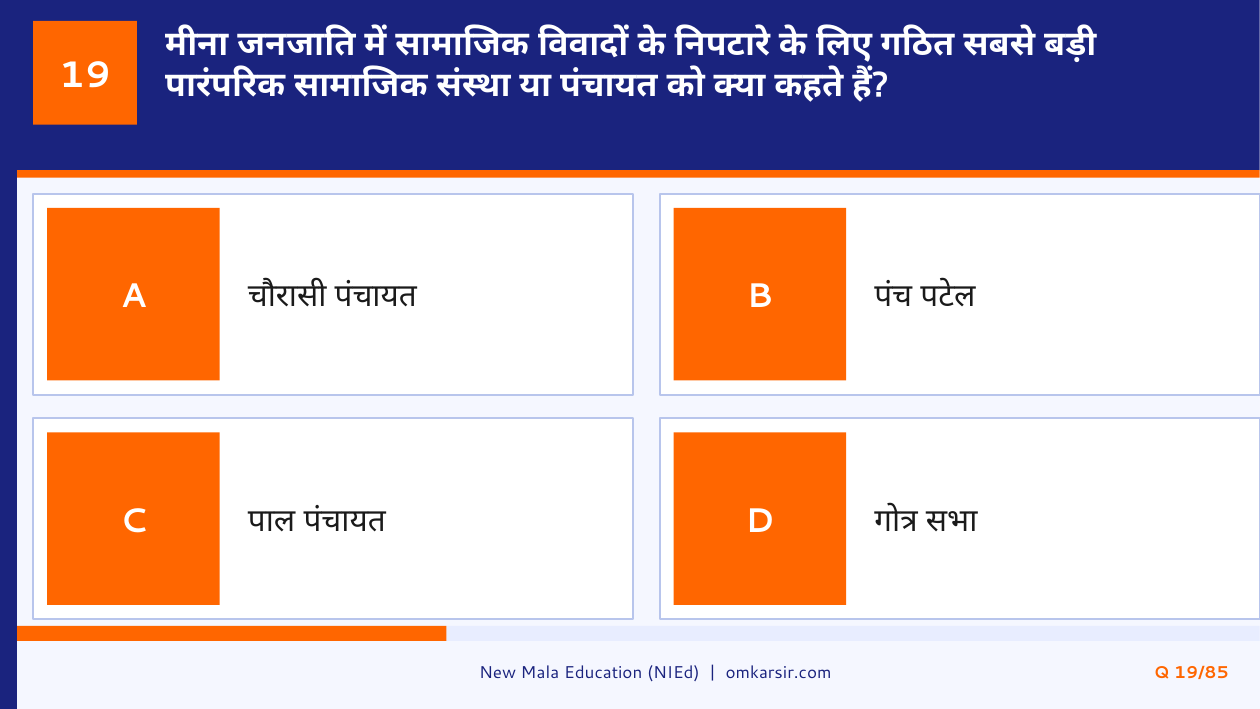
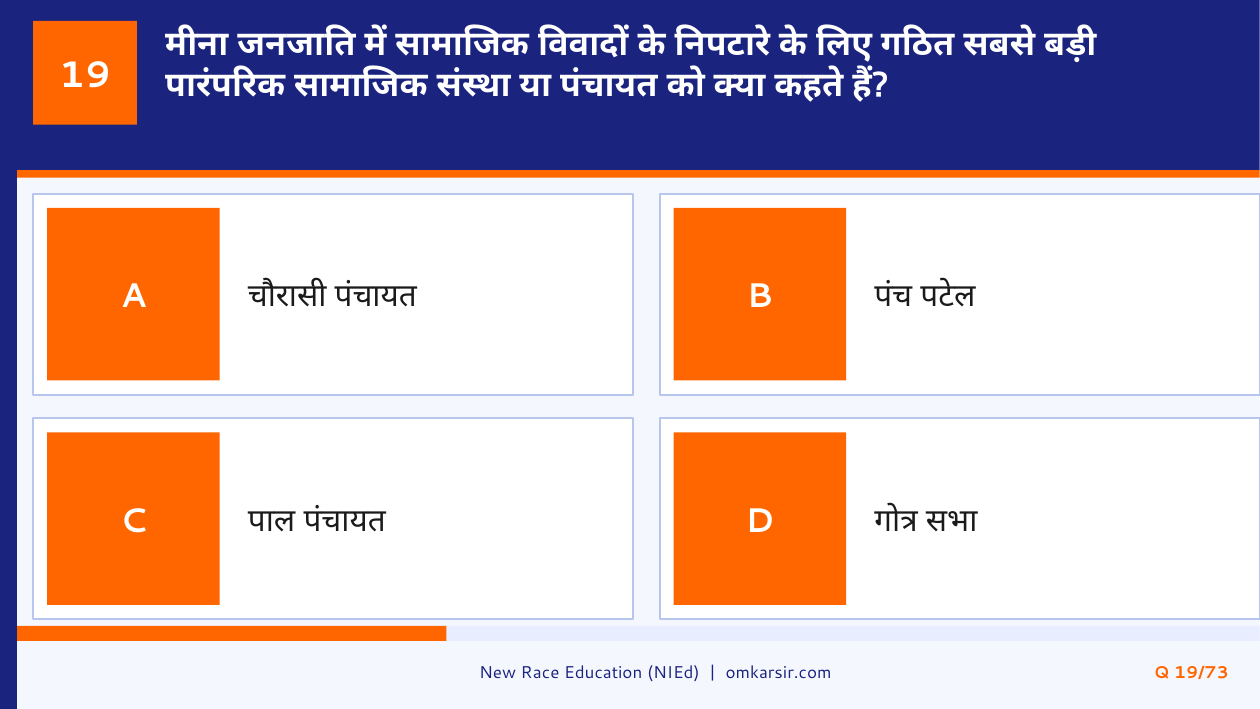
Mala: Mala -> Race (540, 673)
19/85: 19/85 -> 19/73 (1201, 673)
